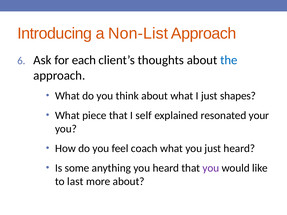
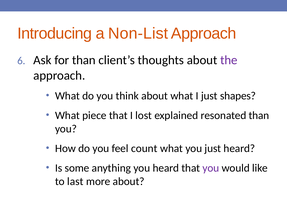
for each: each -> than (84, 60)
the colour: blue -> purple (229, 60)
self: self -> lost (144, 116)
resonated your: your -> than (259, 116)
coach: coach -> count (144, 149)
